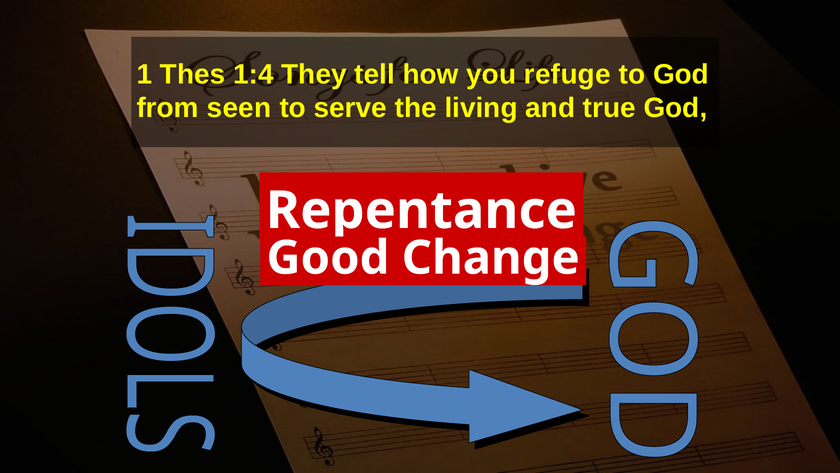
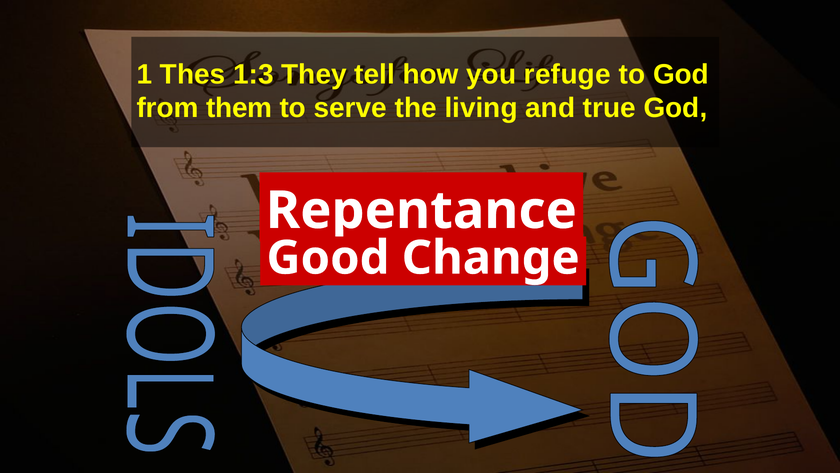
1:4: 1:4 -> 1:3 (253, 74)
seen: seen -> them (239, 108)
